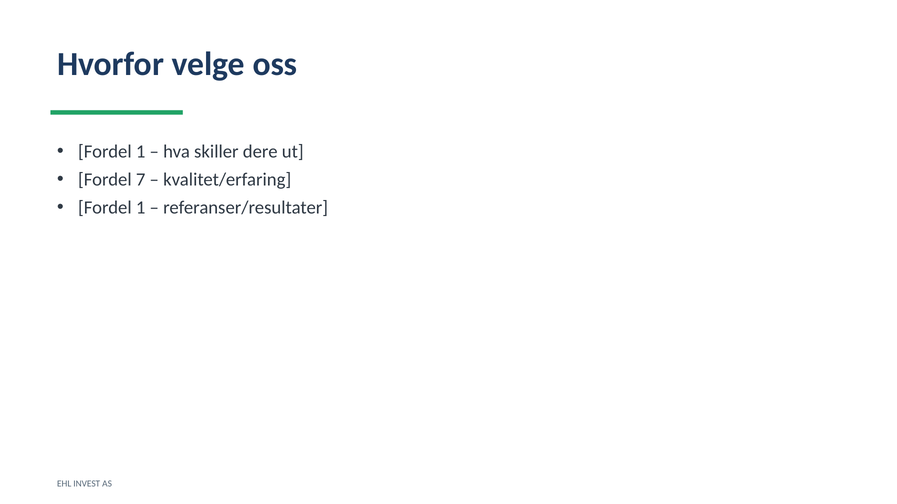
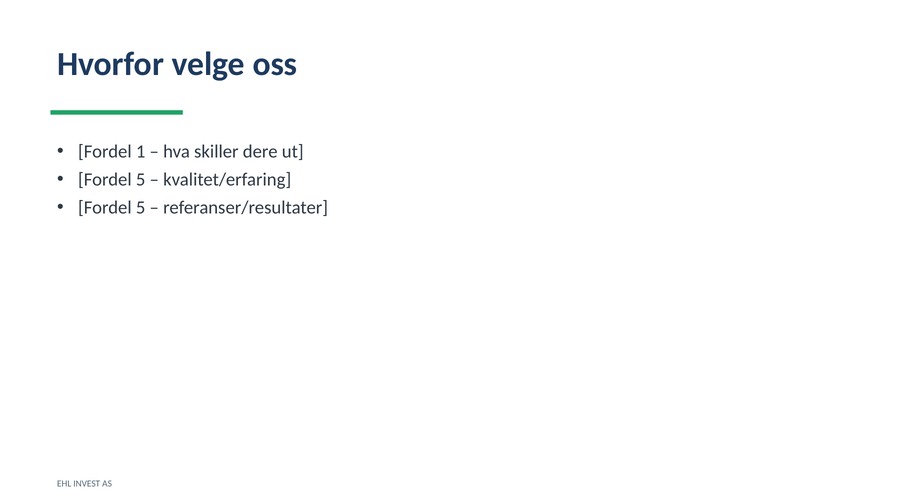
7: 7 -> 5 (141, 180)
1: 1 -> 5 (141, 208)
